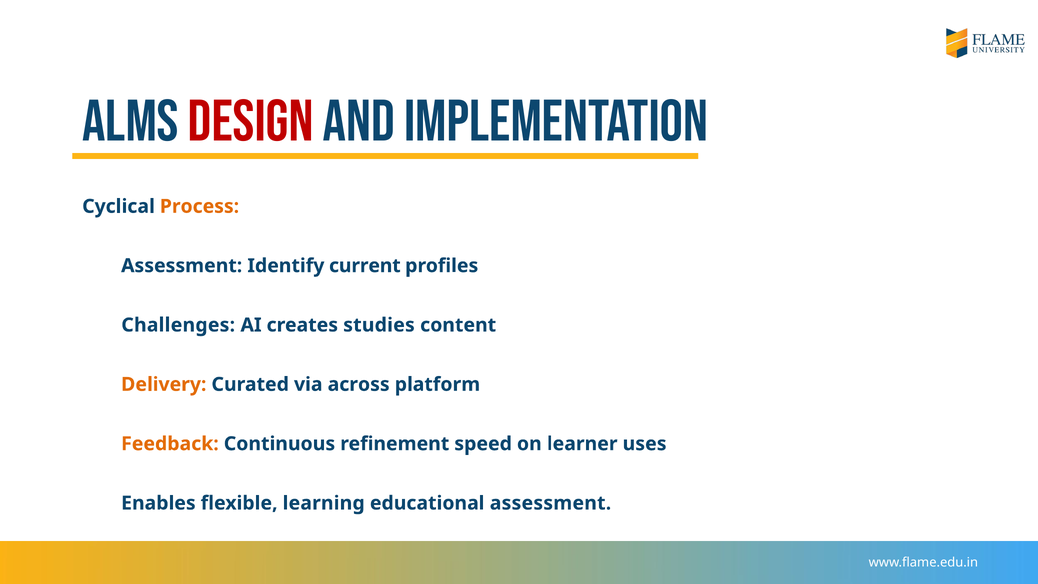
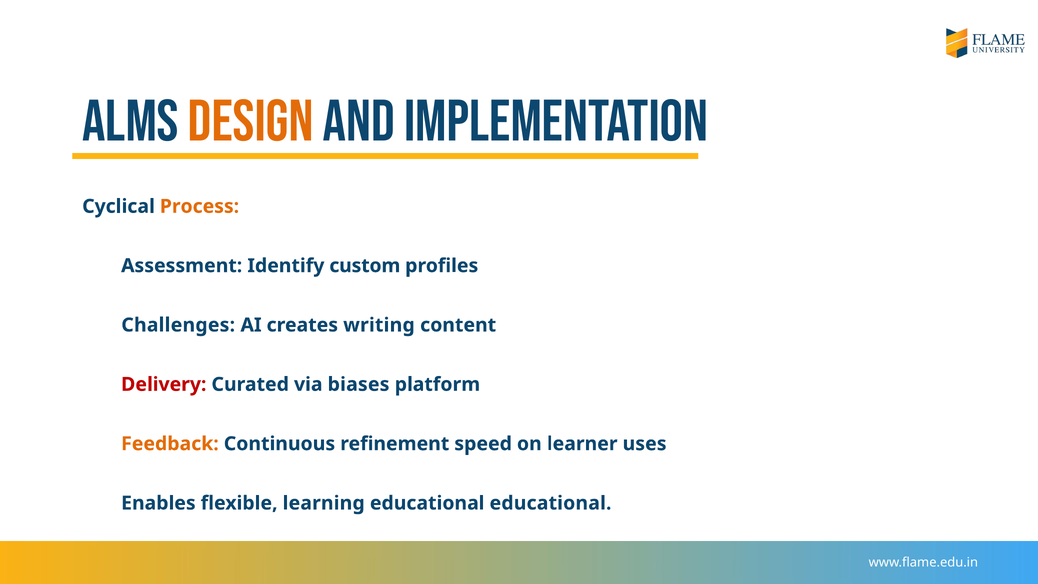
Design colour: red -> orange (251, 122)
current: current -> custom (365, 266)
studies: studies -> writing (379, 325)
Delivery colour: orange -> red (164, 384)
across: across -> biases (359, 384)
educational assessment: assessment -> educational (551, 503)
